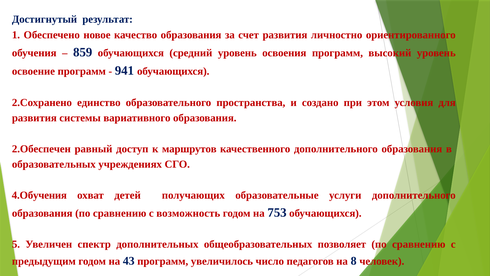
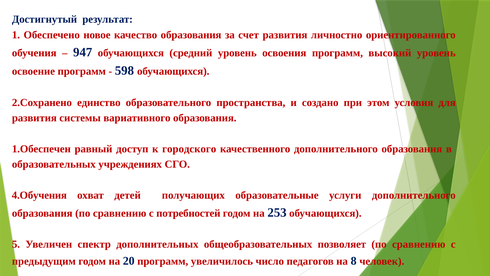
859: 859 -> 947 (83, 52)
941: 941 -> 598 (124, 70)
2.Обеспечен: 2.Обеспечен -> 1.Обеспечен (41, 149)
маршрутов: маршрутов -> городского (189, 149)
возможность: возможность -> потребностей (188, 213)
753: 753 -> 253 (277, 212)
43: 43 -> 20 (129, 260)
